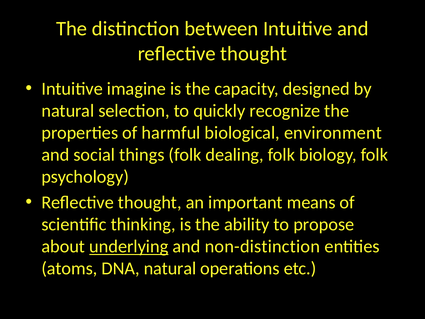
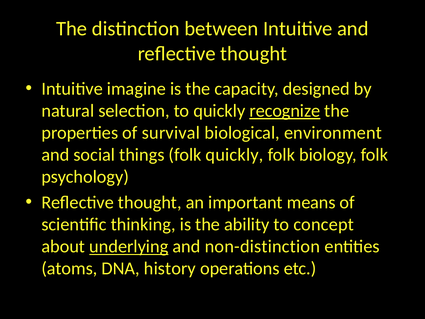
recognize underline: none -> present (285, 111)
harmful: harmful -> survival (171, 133)
folk dealing: dealing -> quickly (235, 155)
propose: propose -> concept (324, 224)
DNA natural: natural -> history (170, 268)
